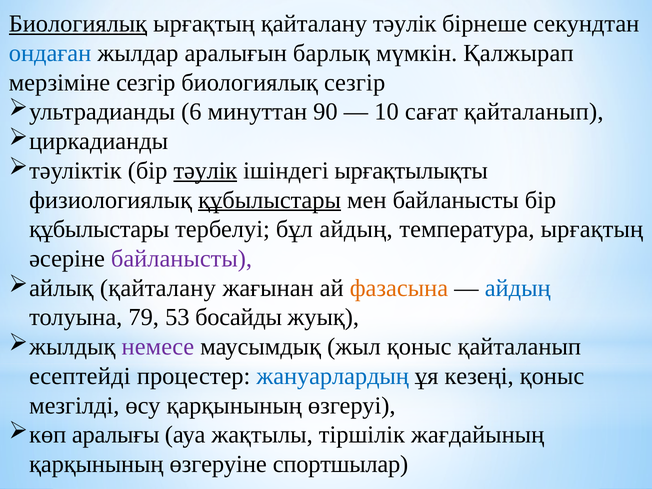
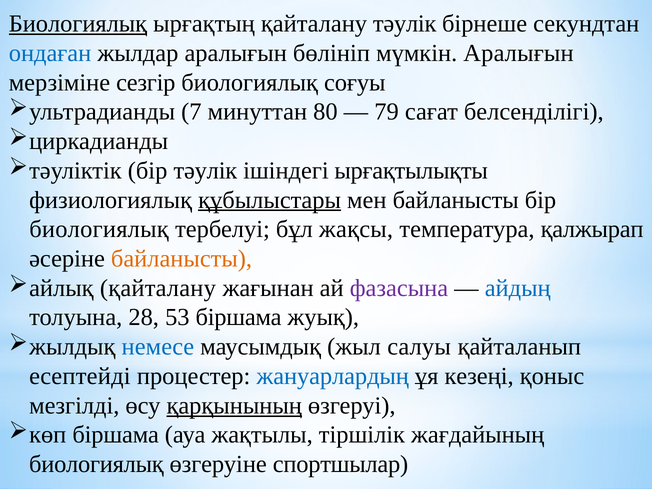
барлық: барлық -> бөлініп (331, 53)
мүмкін Қалжырап: Қалжырап -> Аралығын (519, 53)
биологиялық сезгір: сезгір -> соғуы (355, 82)
6: 6 -> 7 (191, 112)
90: 90 -> 80 (325, 112)
10: 10 -> 79 (387, 112)
сағат қайталанып: қайталанып -> белсенділігі (534, 112)
тәулік underline: present -> none (205, 171)
құбылыстары: құбылыстары -> биологиялық (99, 229)
бұл айдың: айдың -> жақсы (356, 229)
температура ырғақтың: ырғақтың -> қалжырап (592, 229)
байланысты colour: purple -> orange (182, 259)
фазасына colour: orange -> purple (399, 288)
79: 79 -> 28 (144, 317)
53 босайды: босайды -> біршама (239, 317)
немесе colour: purple -> blue (158, 347)
жыл қоныс: қоныс -> салуы (419, 347)
қарқынының underline: none -> present (234, 406)
аралығы: аралығы -> біршама (116, 435)
қарқынының: қарқынының -> биологиялық (96, 464)
